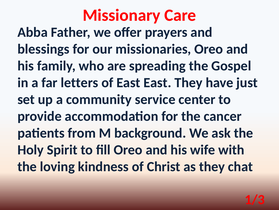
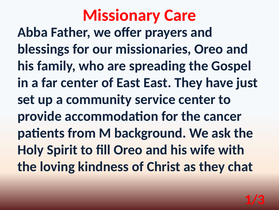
far letters: letters -> center (79, 82)
